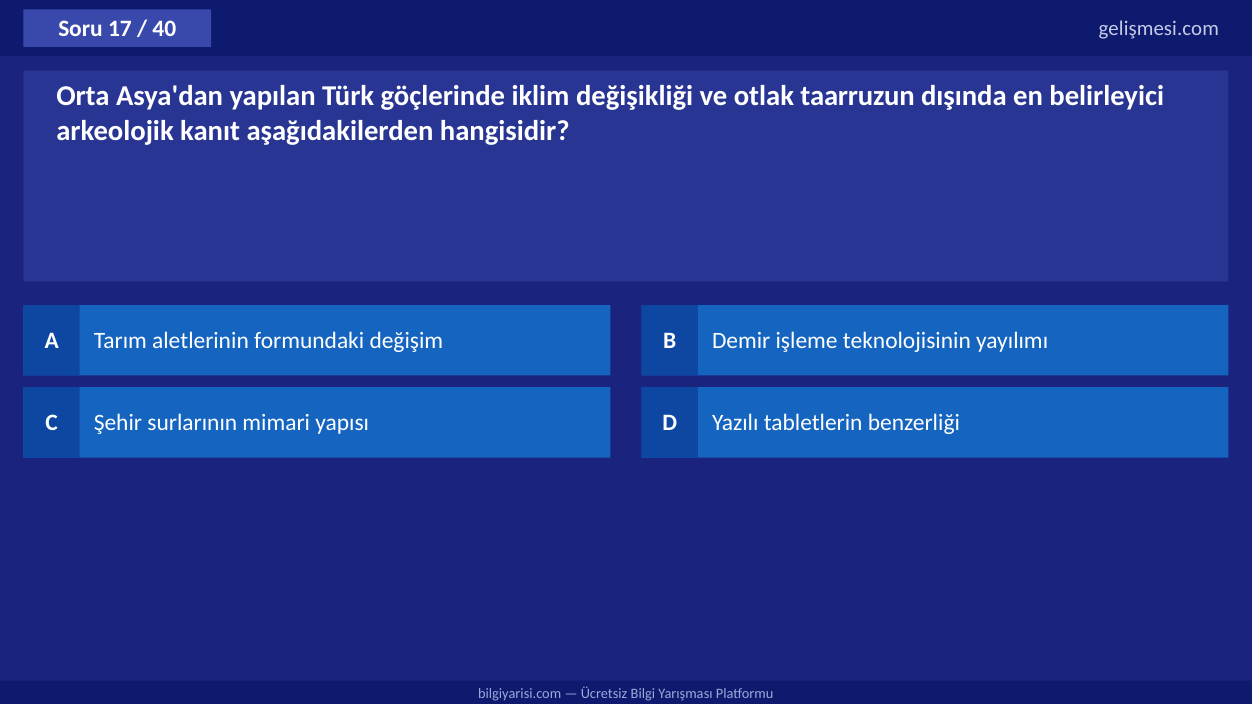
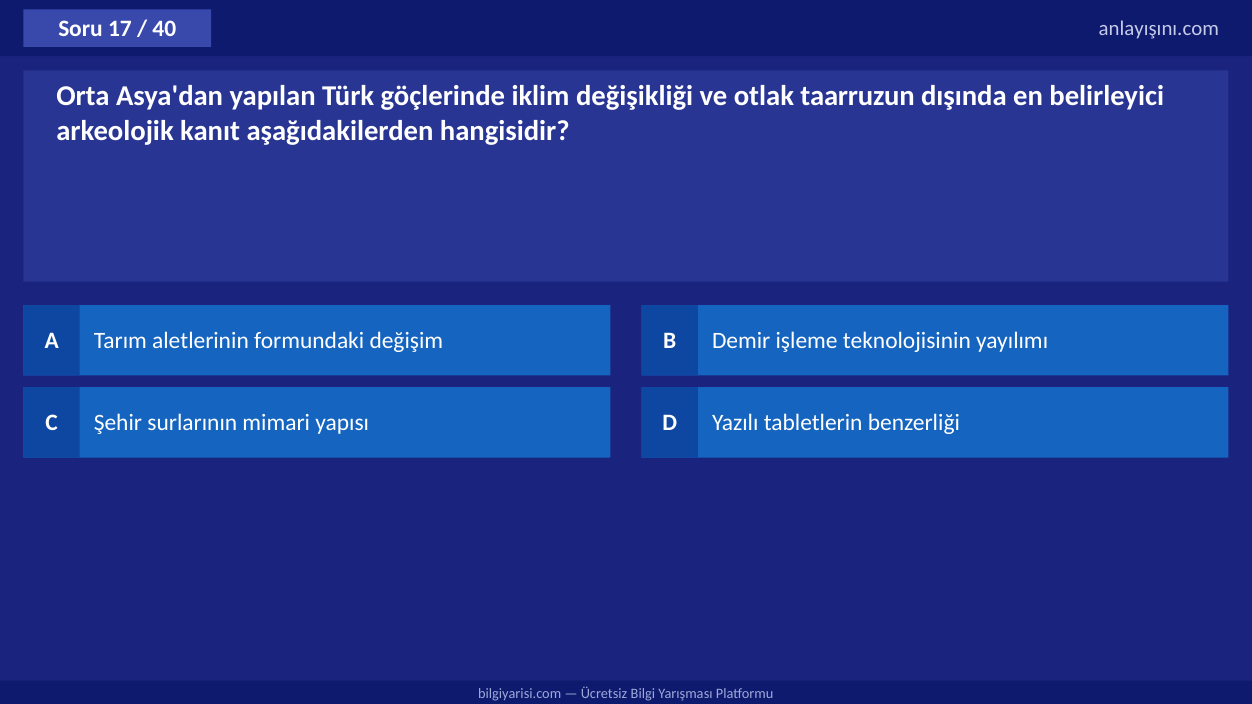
gelişmesi.com: gelişmesi.com -> anlayışını.com (1159, 28)
